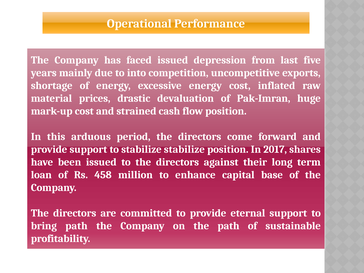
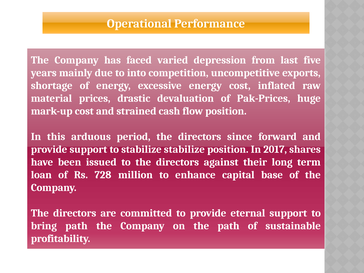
faced issued: issued -> varied (173, 60)
Pak-Imran: Pak-Imran -> Pak-Prices (264, 98)
come: come -> since (240, 137)
458: 458 -> 728 (103, 175)
